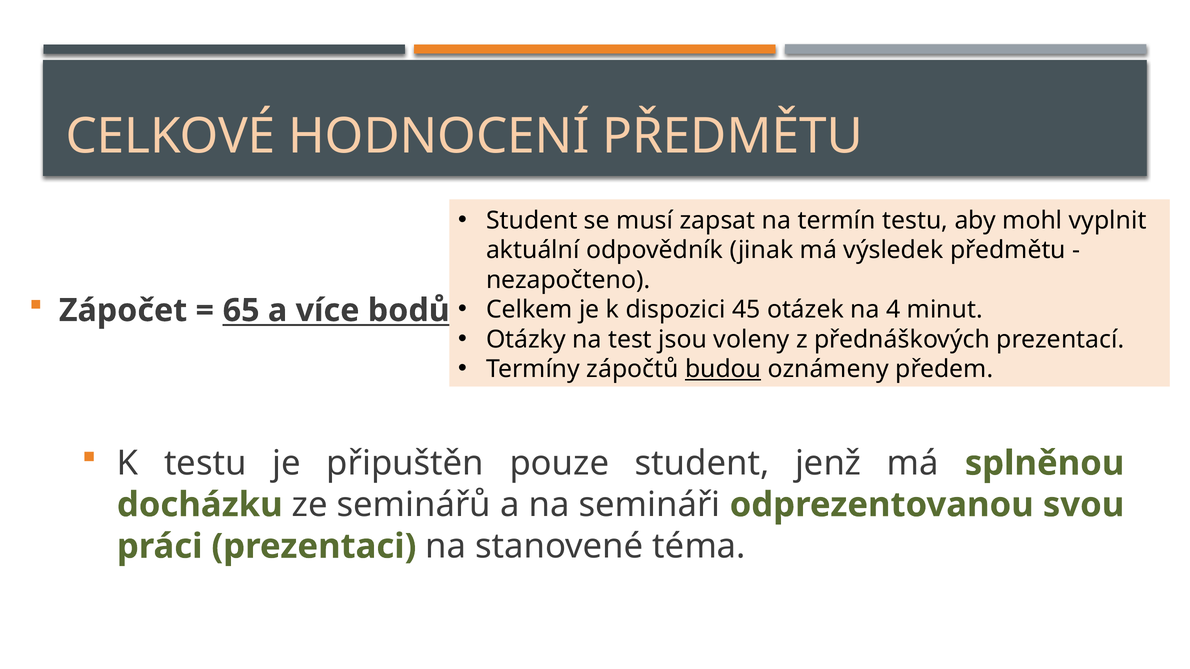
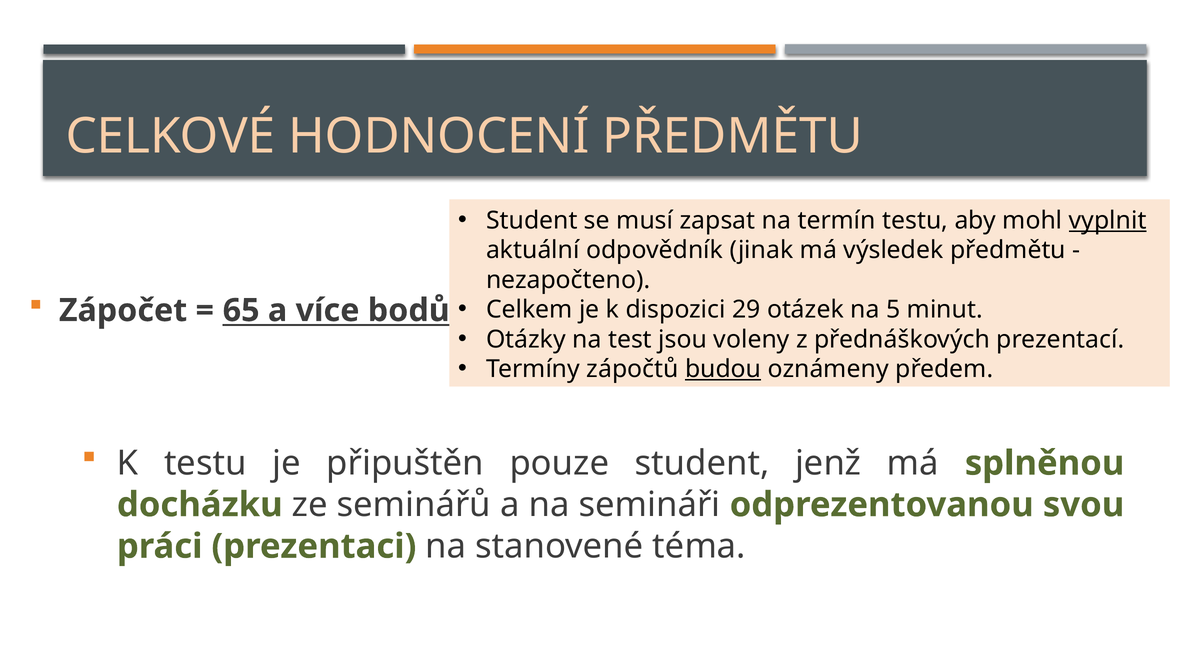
vyplnit underline: none -> present (1108, 220)
45: 45 -> 29 (746, 310)
4: 4 -> 5 (893, 310)
